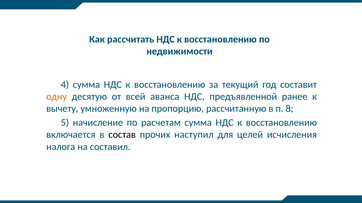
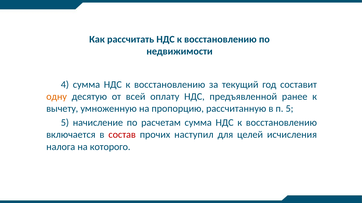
аванса: аванса -> оплату (165, 97)
п 8: 8 -> 5 (290, 109)
состав colour: black -> red (122, 135)
составил: составил -> которого (110, 147)
